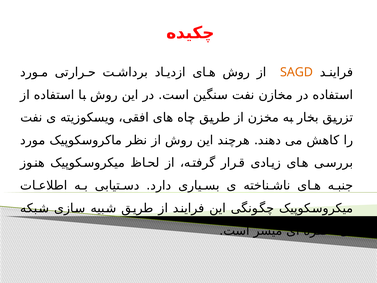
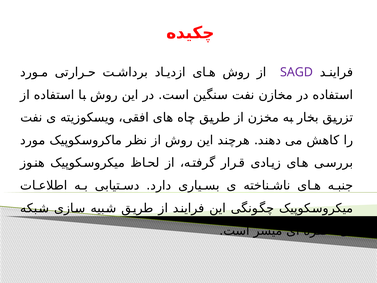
SAGD colour: orange -> purple (297, 72)
